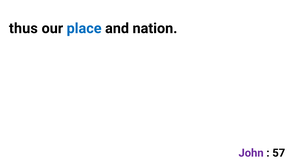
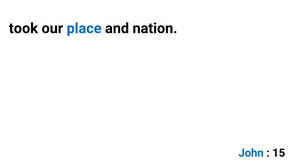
thus: thus -> took (23, 28)
John colour: purple -> blue (251, 153)
57: 57 -> 15 (279, 153)
